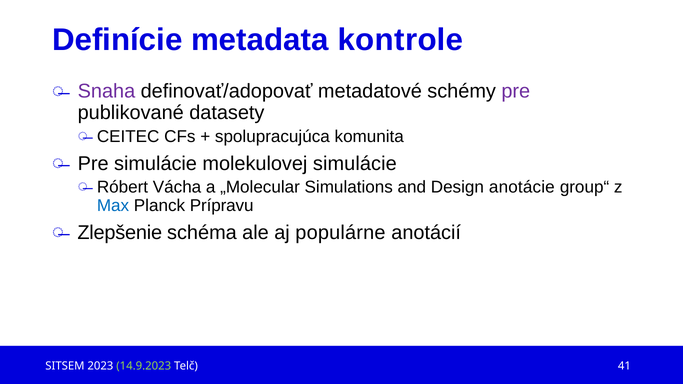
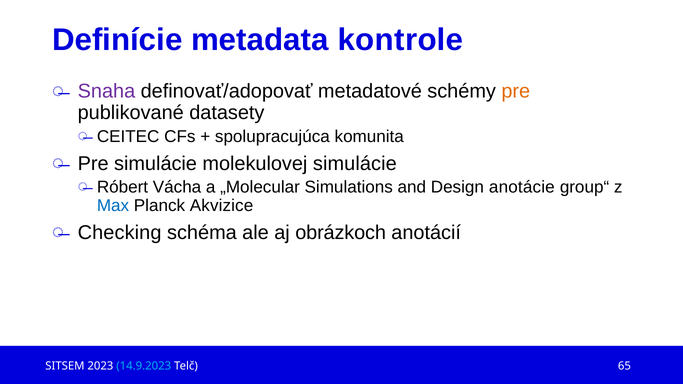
pre colour: purple -> orange (516, 91)
Prípravu: Prípravu -> Akvizice (222, 206)
Zlepšenie: Zlepšenie -> Checking (120, 233)
populárne: populárne -> obrázkoch (341, 233)
14.9.2023 colour: light green -> light blue (144, 366)
41: 41 -> 65 (624, 366)
